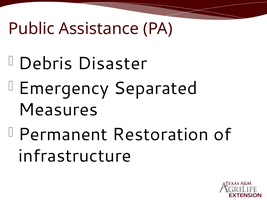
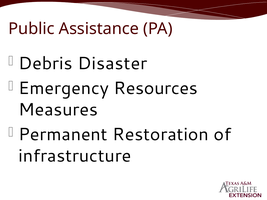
Separated: Separated -> Resources (156, 88)
